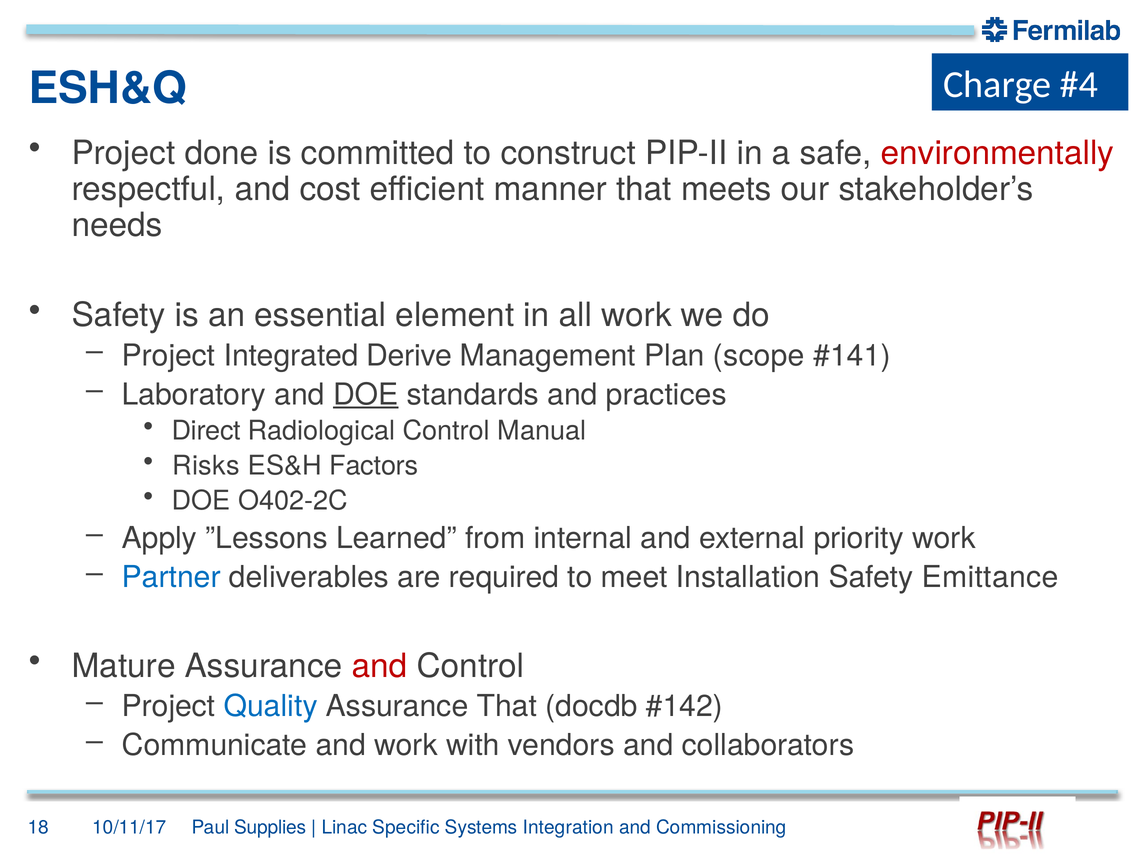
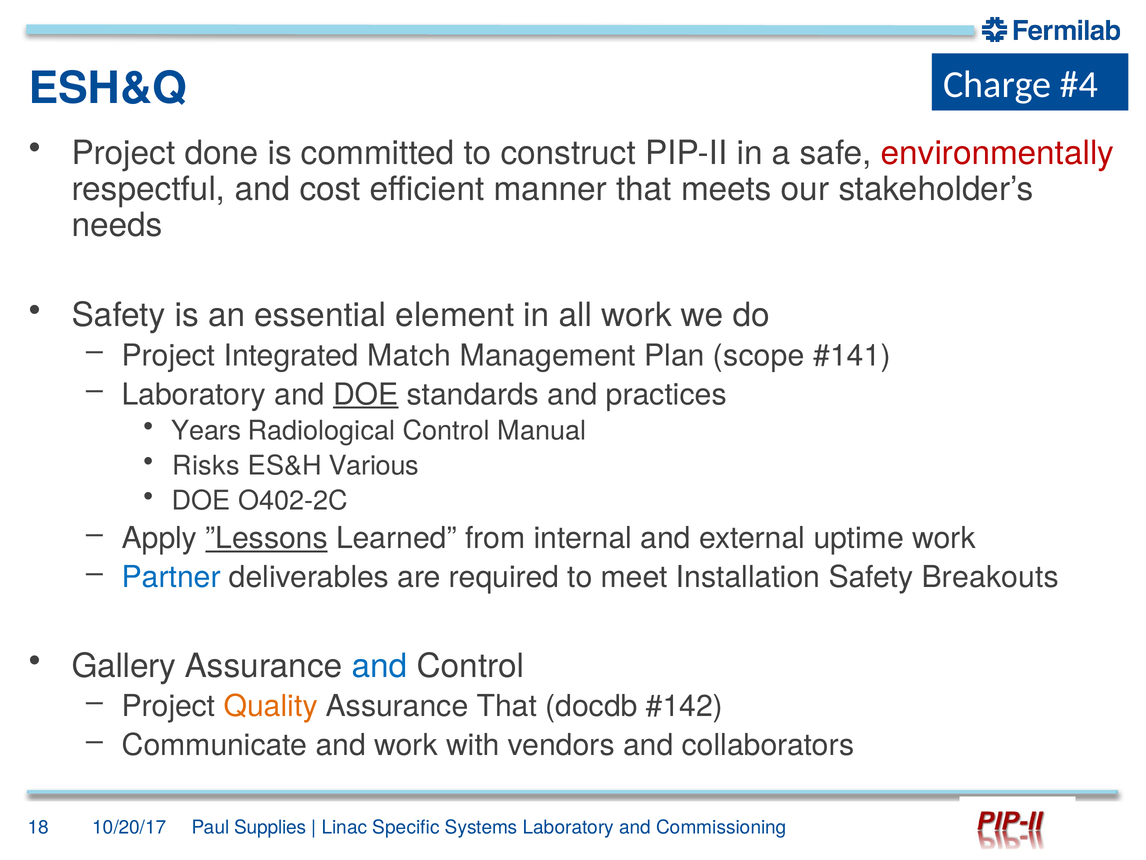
Derive: Derive -> Match (409, 355)
Direct: Direct -> Years (206, 431)
Factors: Factors -> Various (374, 466)
”Lessons underline: none -> present (267, 538)
priority: priority -> uptime (859, 538)
Emittance: Emittance -> Breakouts (990, 577)
Mature: Mature -> Gallery (124, 666)
and colour: red -> blue (380, 666)
Quality colour: blue -> orange (271, 706)
10/11/17: 10/11/17 -> 10/20/17 (129, 827)
Systems Integration: Integration -> Laboratory (568, 827)
